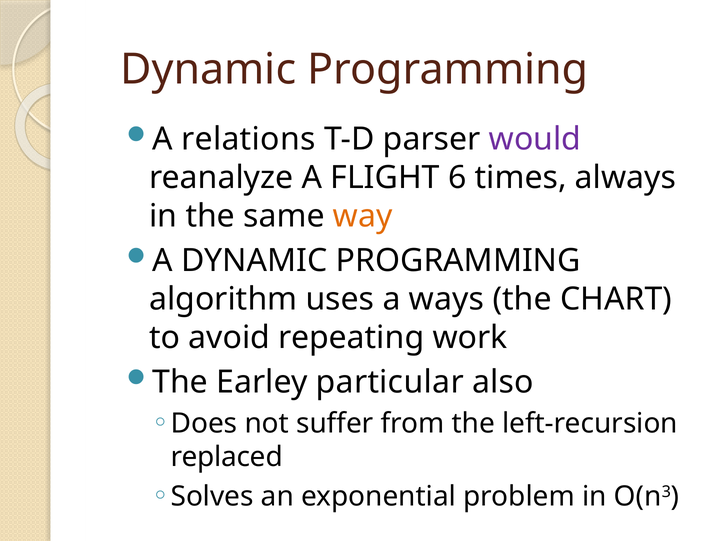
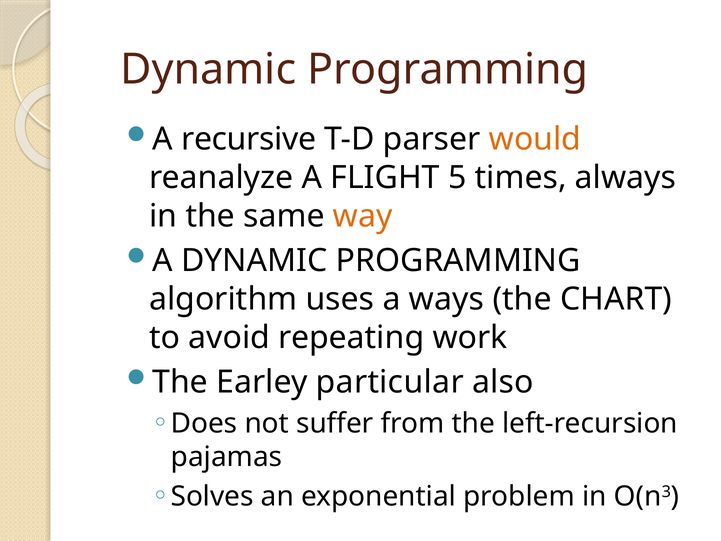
relations: relations -> recursive (249, 139)
would colour: purple -> orange (535, 139)
6: 6 -> 5 (457, 178)
replaced: replaced -> pajamas (227, 457)
